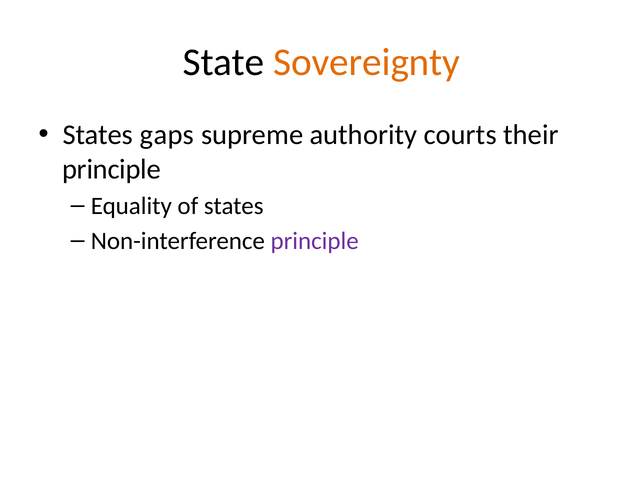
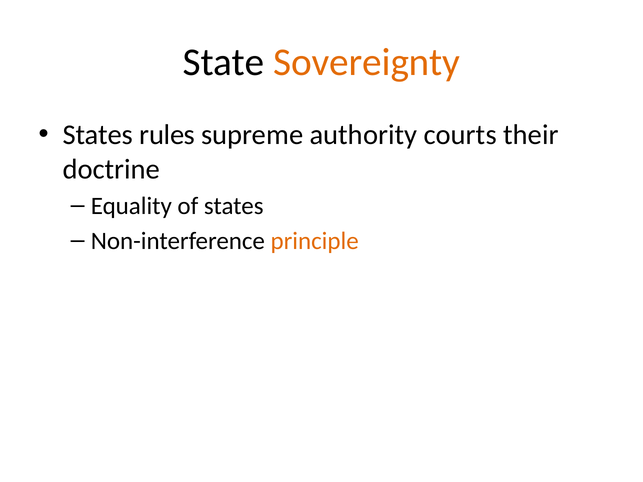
gaps: gaps -> rules (167, 135)
principle: principle -> doctrine (111, 169)
principle colour: purple -> orange (315, 241)
